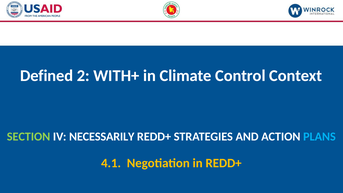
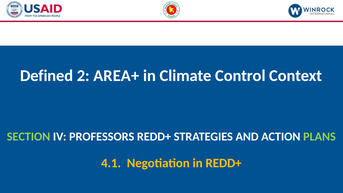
WITH+: WITH+ -> AREA+ (116, 76)
NECESSARILY: NECESSARILY -> PROFESSORS (102, 137)
PLANS colour: light blue -> light green (319, 137)
